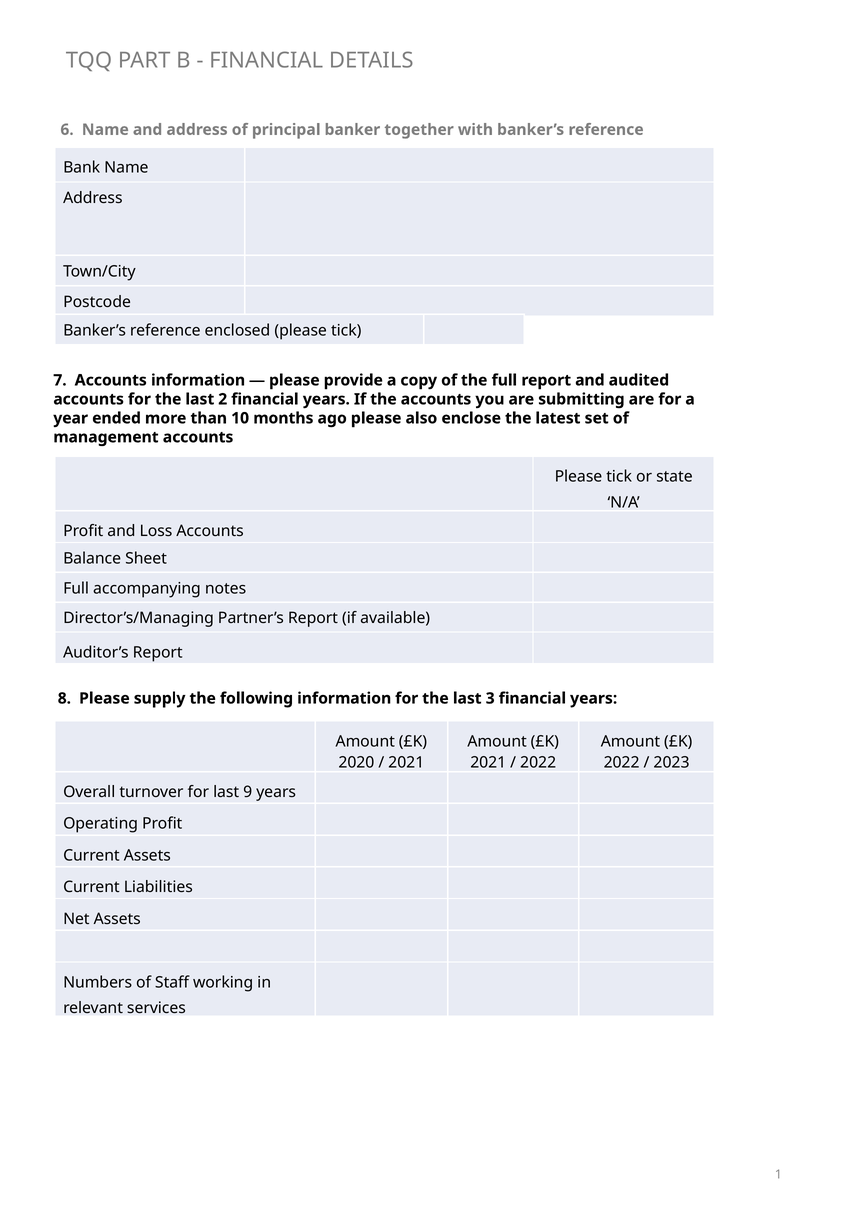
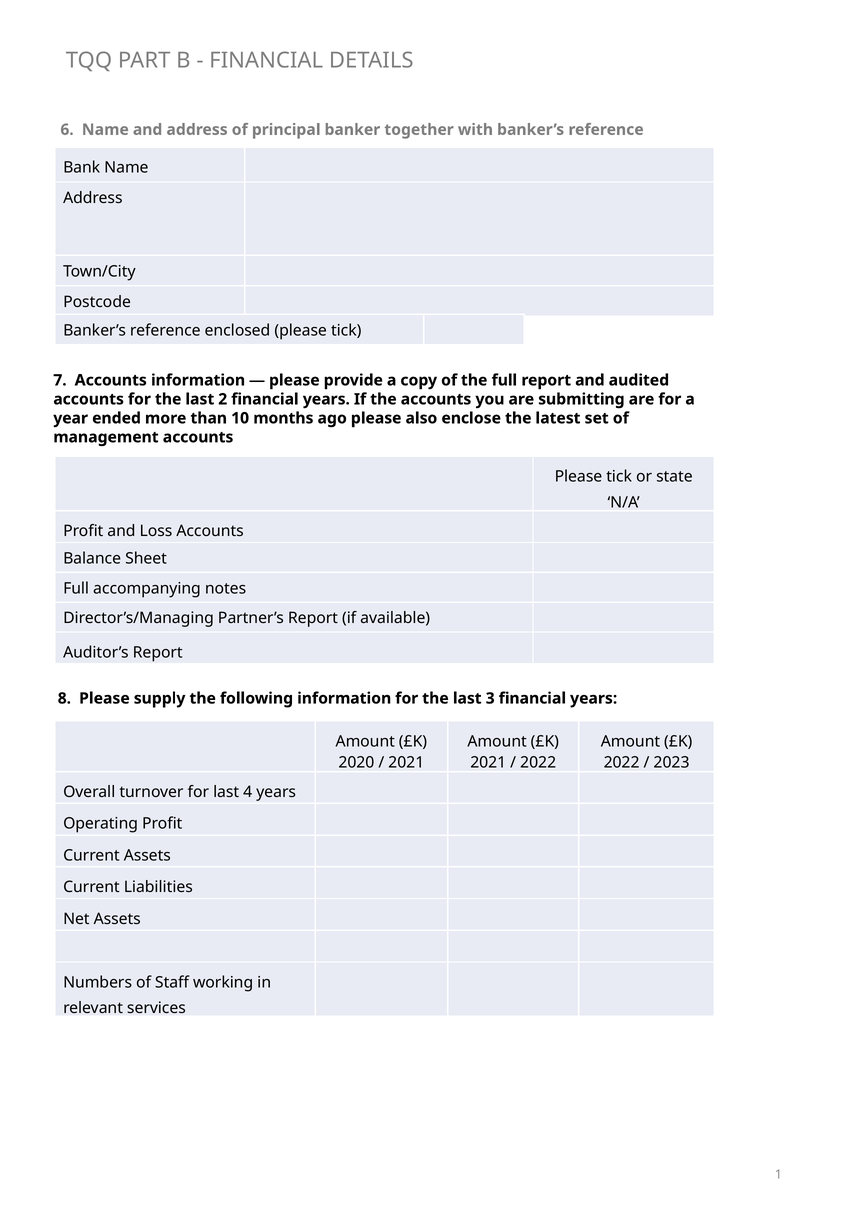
9: 9 -> 4 (248, 792)
